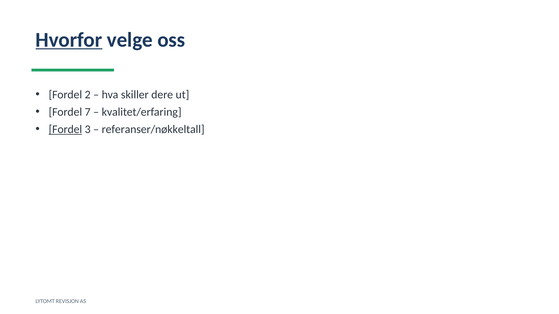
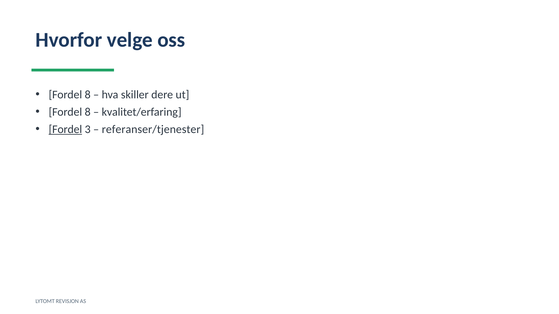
Hvorfor underline: present -> none (69, 40)
2: 2 -> 8 (88, 95)
7: 7 -> 8 (88, 112)
referanser/nøkkeltall: referanser/nøkkeltall -> referanser/tjenester (153, 130)
